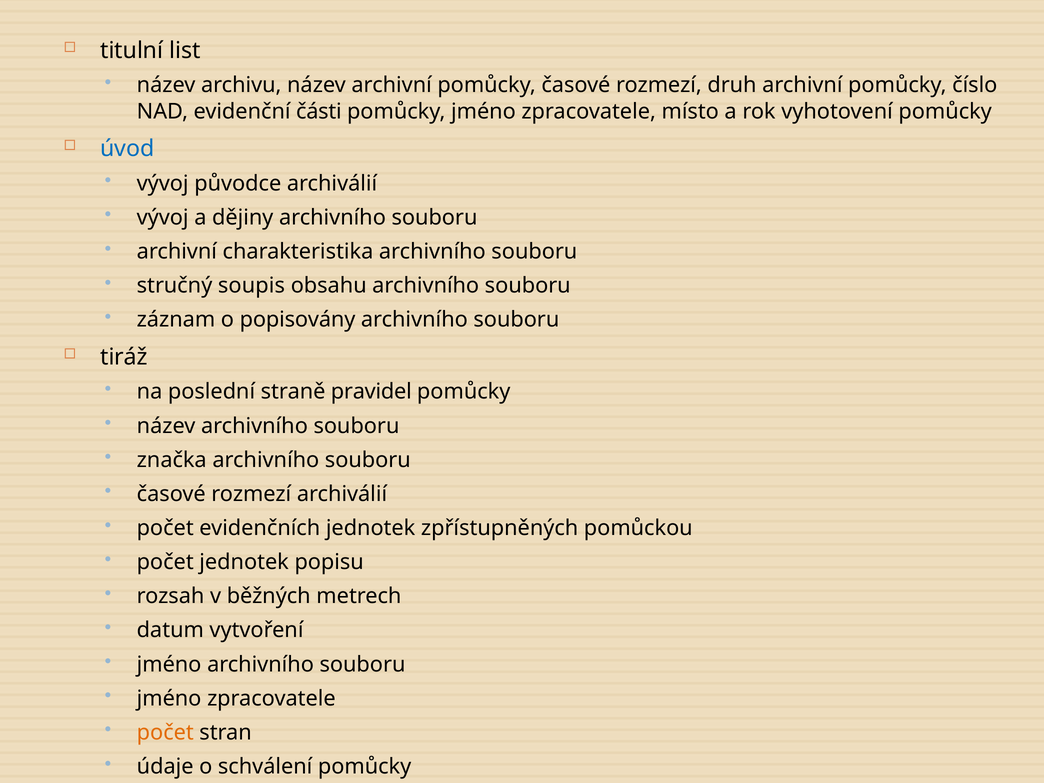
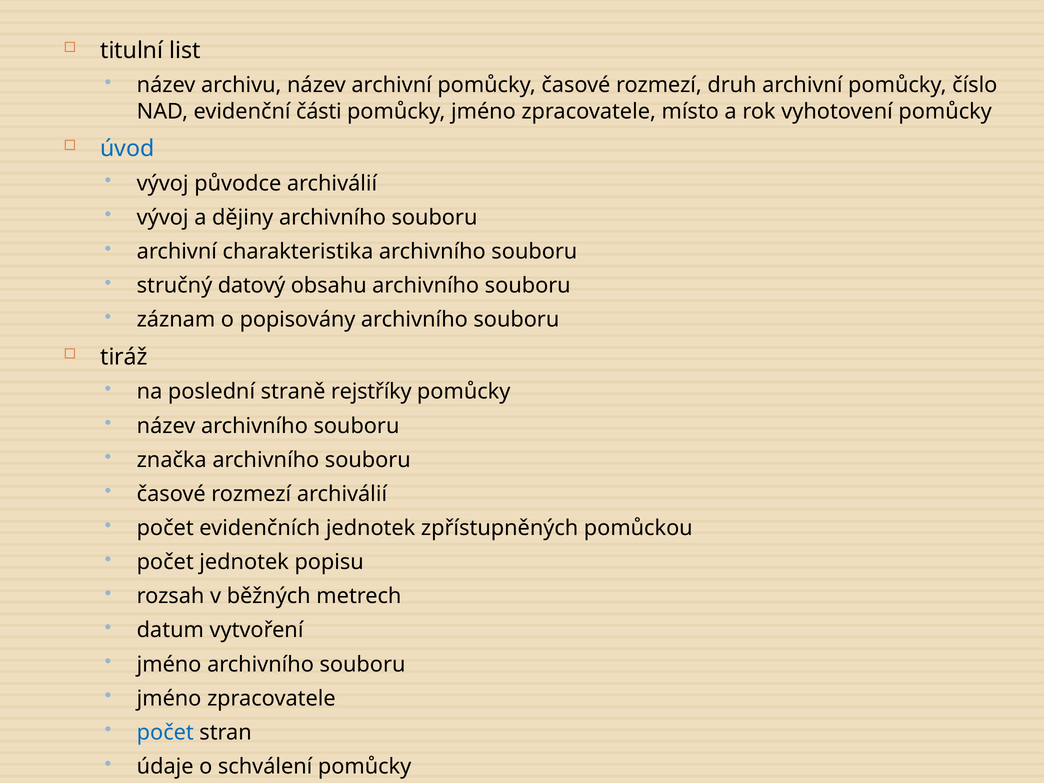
soupis: soupis -> datový (252, 286)
pravidel: pravidel -> rejstříky (371, 392)
počet colour: orange -> blue (165, 733)
